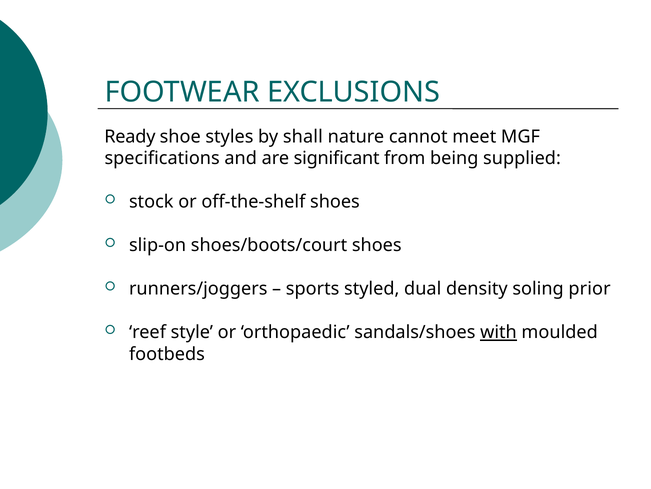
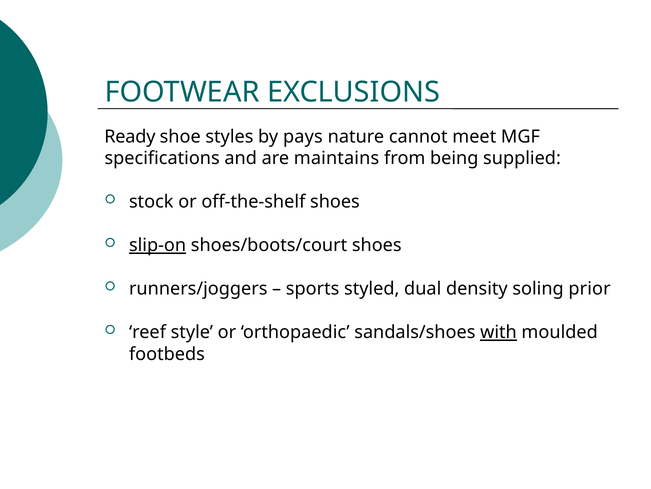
shall: shall -> pays (303, 137)
significant: significant -> maintains (337, 158)
slip-on underline: none -> present (158, 245)
